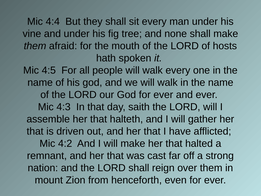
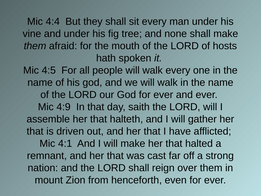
4:3: 4:3 -> 4:9 (64, 107)
4:2: 4:2 -> 4:1 (65, 143)
